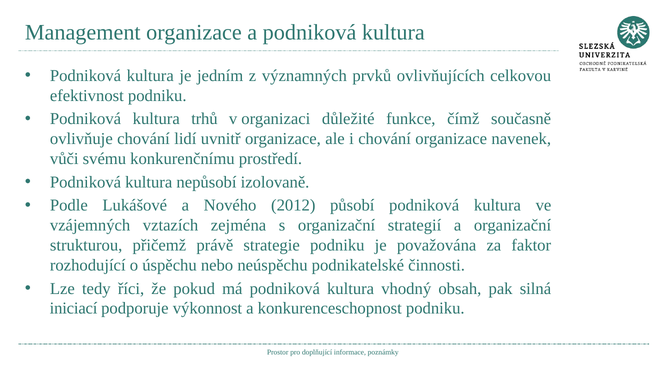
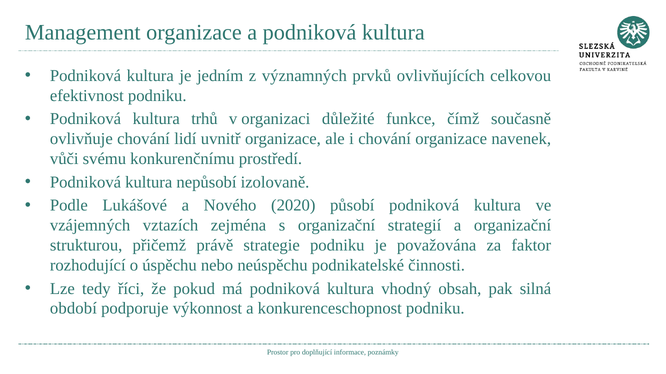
2012: 2012 -> 2020 (293, 206)
iniciací: iniciací -> období (73, 309)
